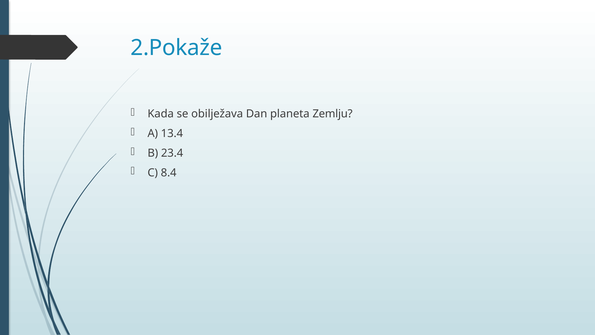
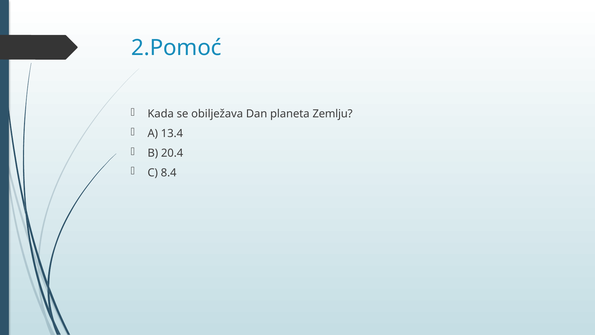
2.Pokaže: 2.Pokaže -> 2.Pomoć (176, 48)
23.4: 23.4 -> 20.4 (172, 153)
